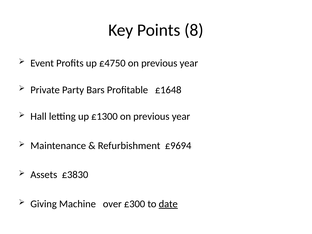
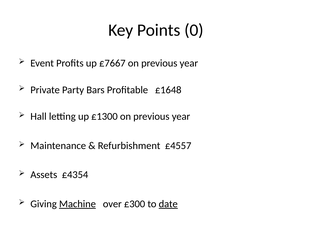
8: 8 -> 0 (194, 30)
£4750: £4750 -> £7667 (112, 63)
£9694: £9694 -> £4557 (178, 146)
£3830: £3830 -> £4354 (75, 175)
Machine underline: none -> present (77, 204)
